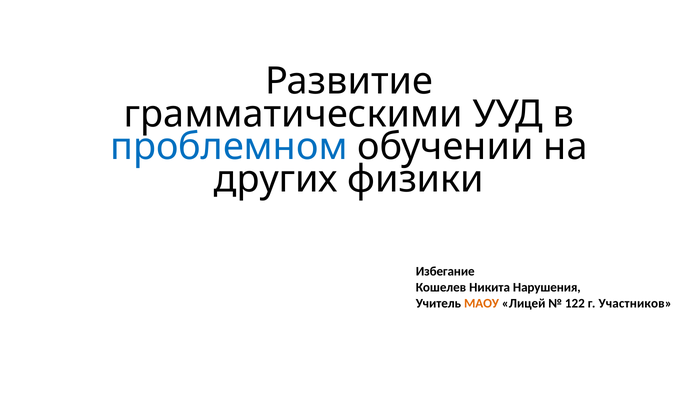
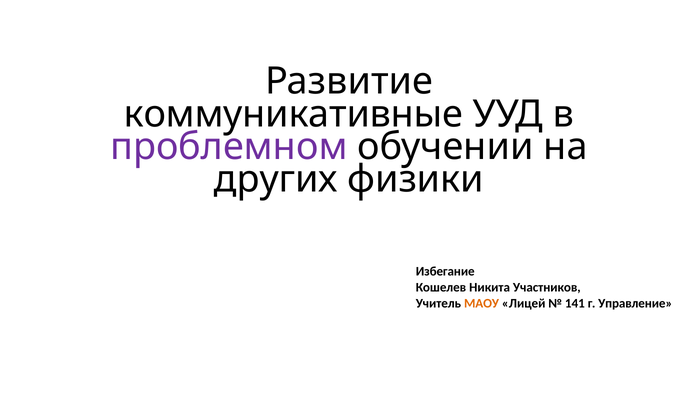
грамматическими: грамматическими -> коммуникативные (293, 114)
проблемном colour: blue -> purple (229, 147)
Нарушения: Нарушения -> Участников (547, 287)
122: 122 -> 141 (575, 303)
Участников: Участников -> Управление (635, 303)
